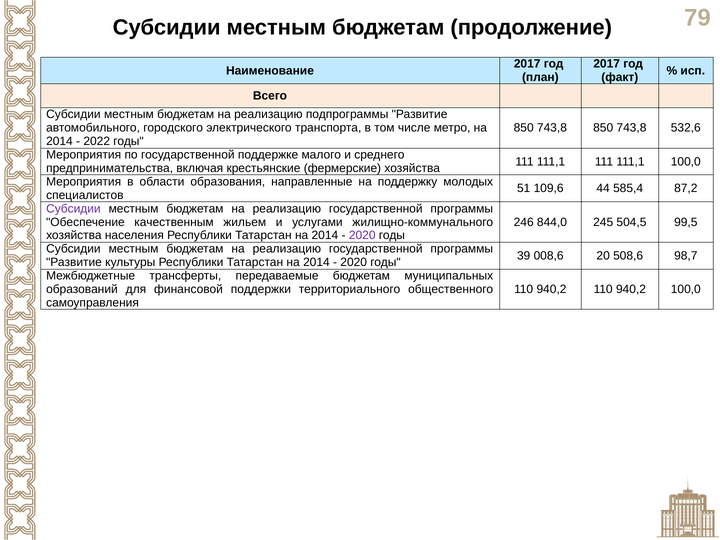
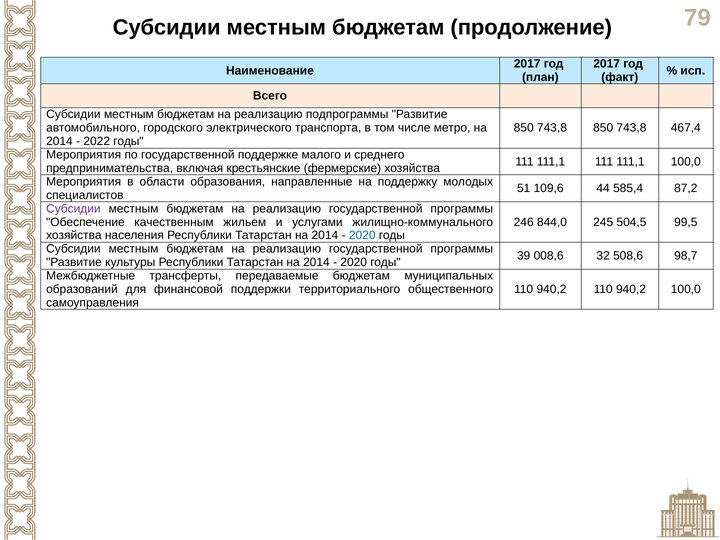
532,6: 532,6 -> 467,4 (686, 128)
2020 colour: purple -> blue (362, 236)
20: 20 -> 32 (603, 256)
